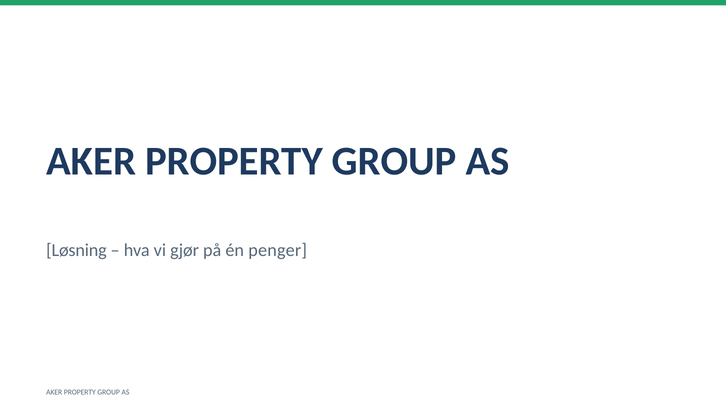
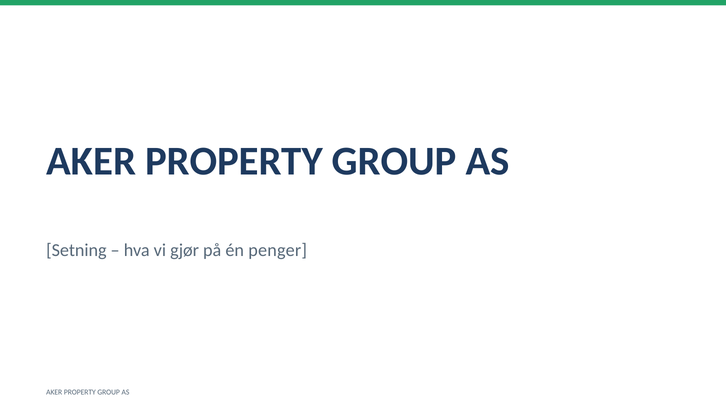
Løsning: Løsning -> Setning (76, 250)
